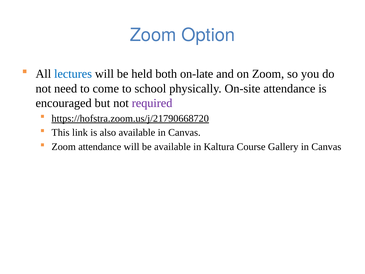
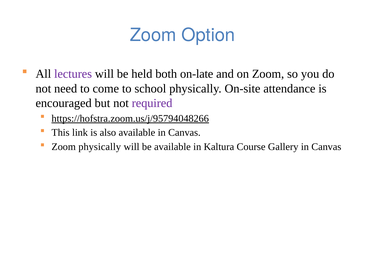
lectures colour: blue -> purple (73, 74)
https://hofstra.zoom.us/j/21790668720: https://hofstra.zoom.us/j/21790668720 -> https://hofstra.zoom.us/j/95794048266 (130, 118)
Zoom attendance: attendance -> physically (100, 147)
